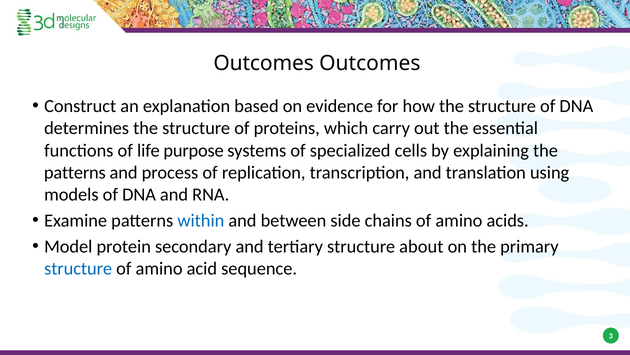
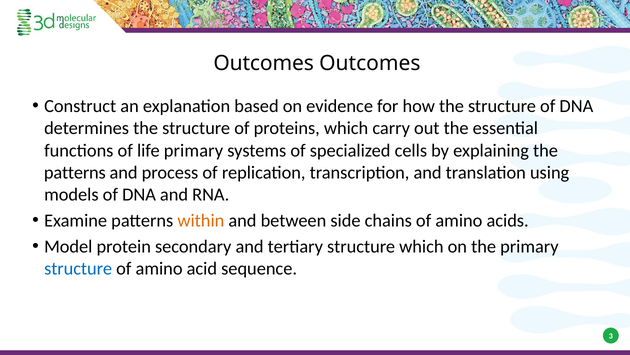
life purpose: purpose -> primary (193, 150)
within colour: blue -> orange (201, 220)
structure about: about -> which (421, 246)
